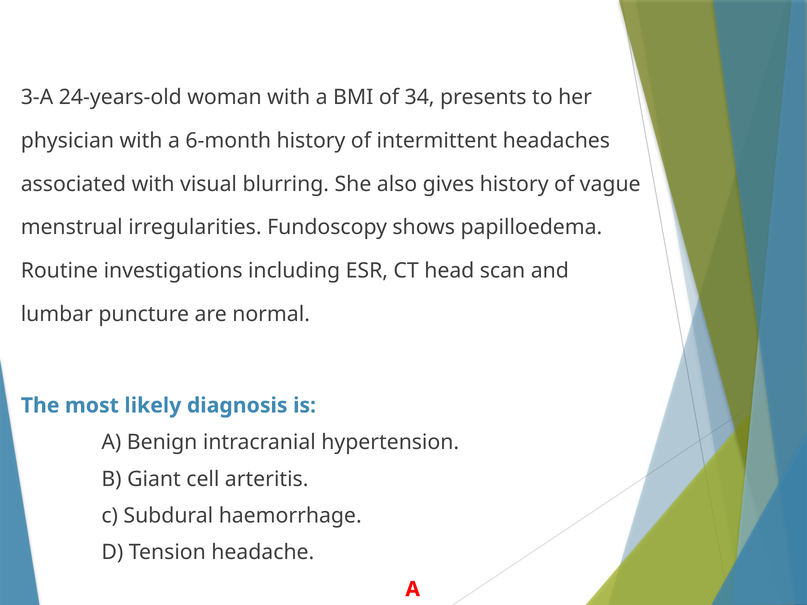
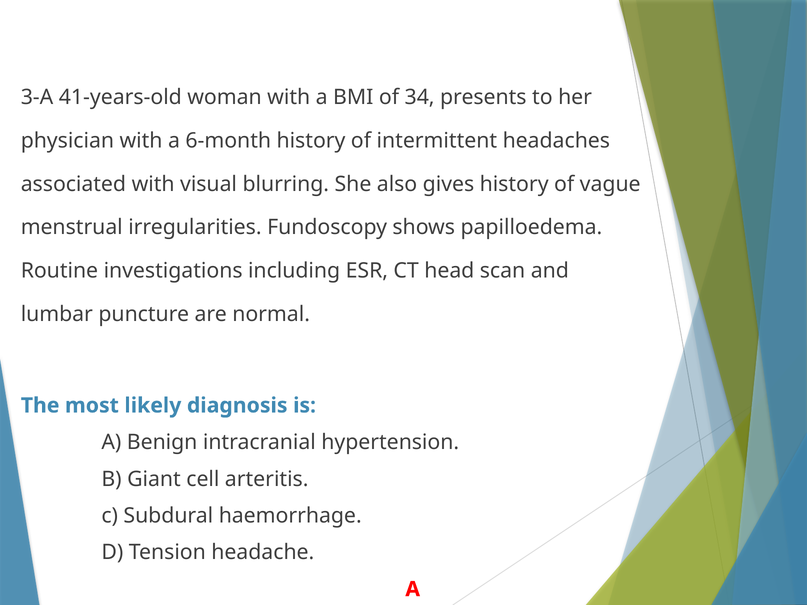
24-years-old: 24-years-old -> 41-years-old (120, 97)
